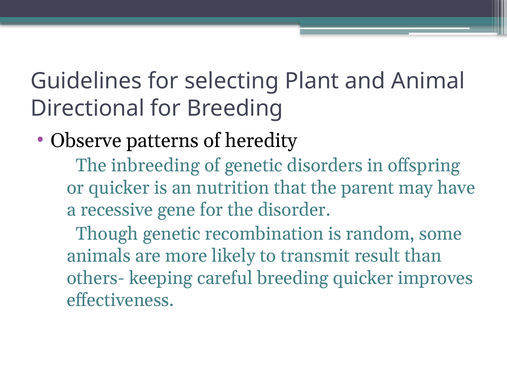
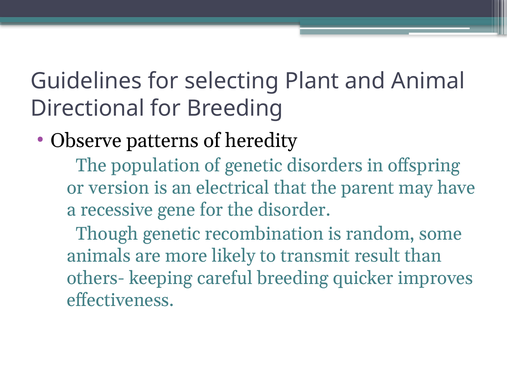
inbreeding: inbreeding -> population (156, 165)
or quicker: quicker -> version (119, 187)
nutrition: nutrition -> electrical (233, 187)
